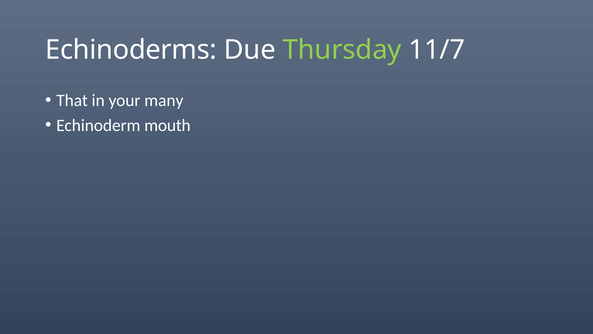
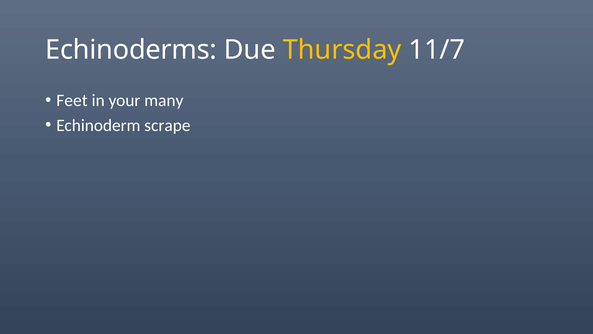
Thursday colour: light green -> yellow (342, 50)
That: That -> Feet (72, 100)
mouth: mouth -> scrape (167, 125)
